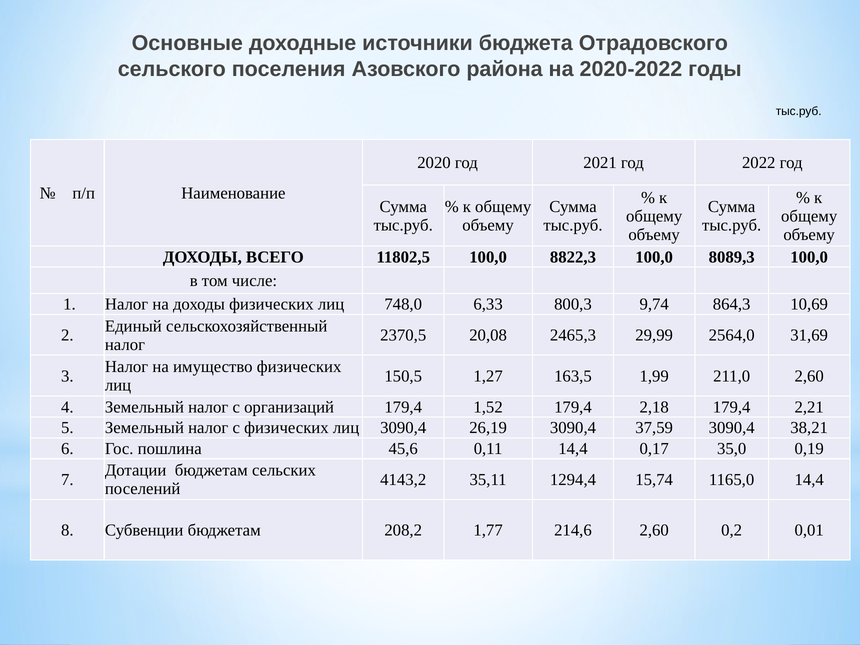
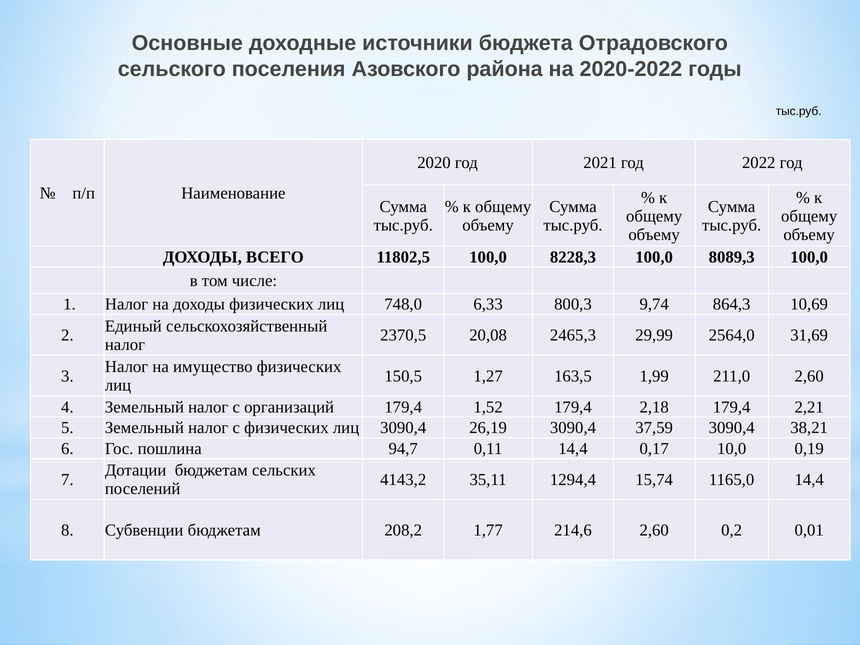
8822,3: 8822,3 -> 8228,3 (573, 257)
45,6: 45,6 -> 94,7 (403, 449)
35,0: 35,0 -> 10,0 (732, 449)
